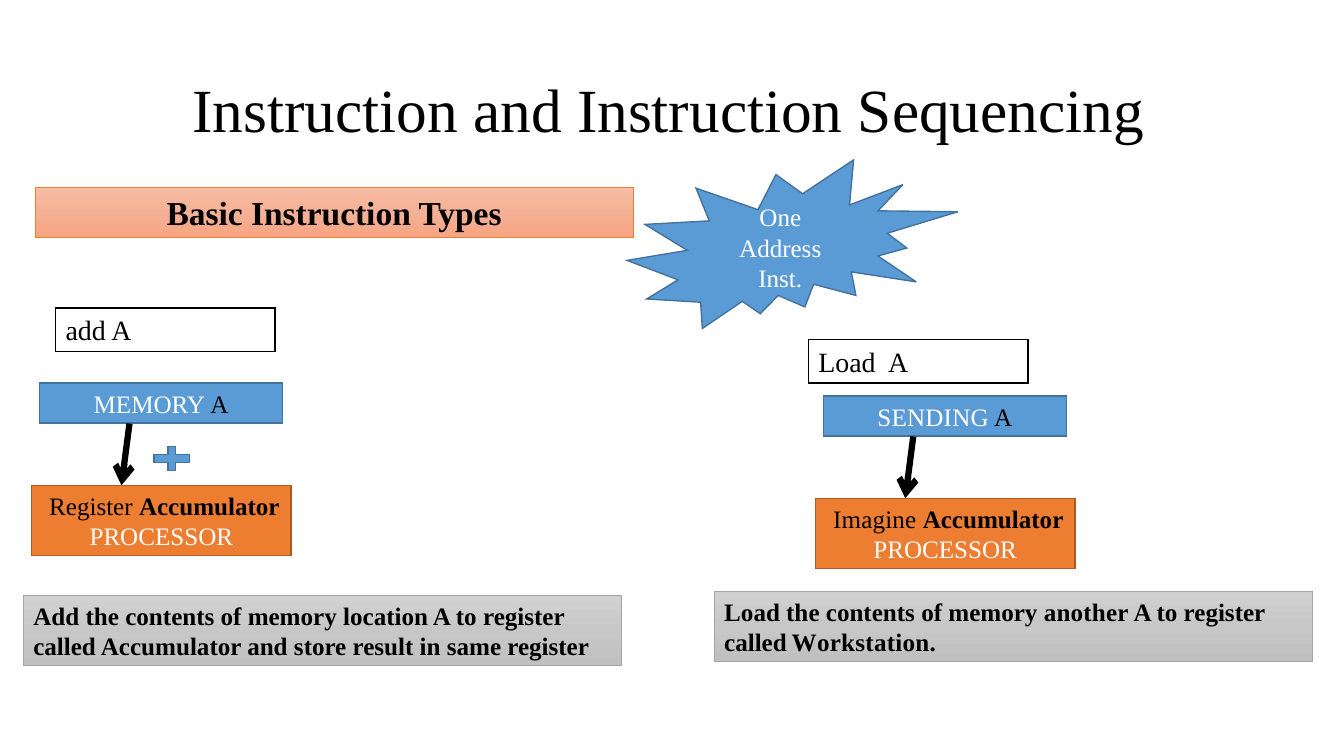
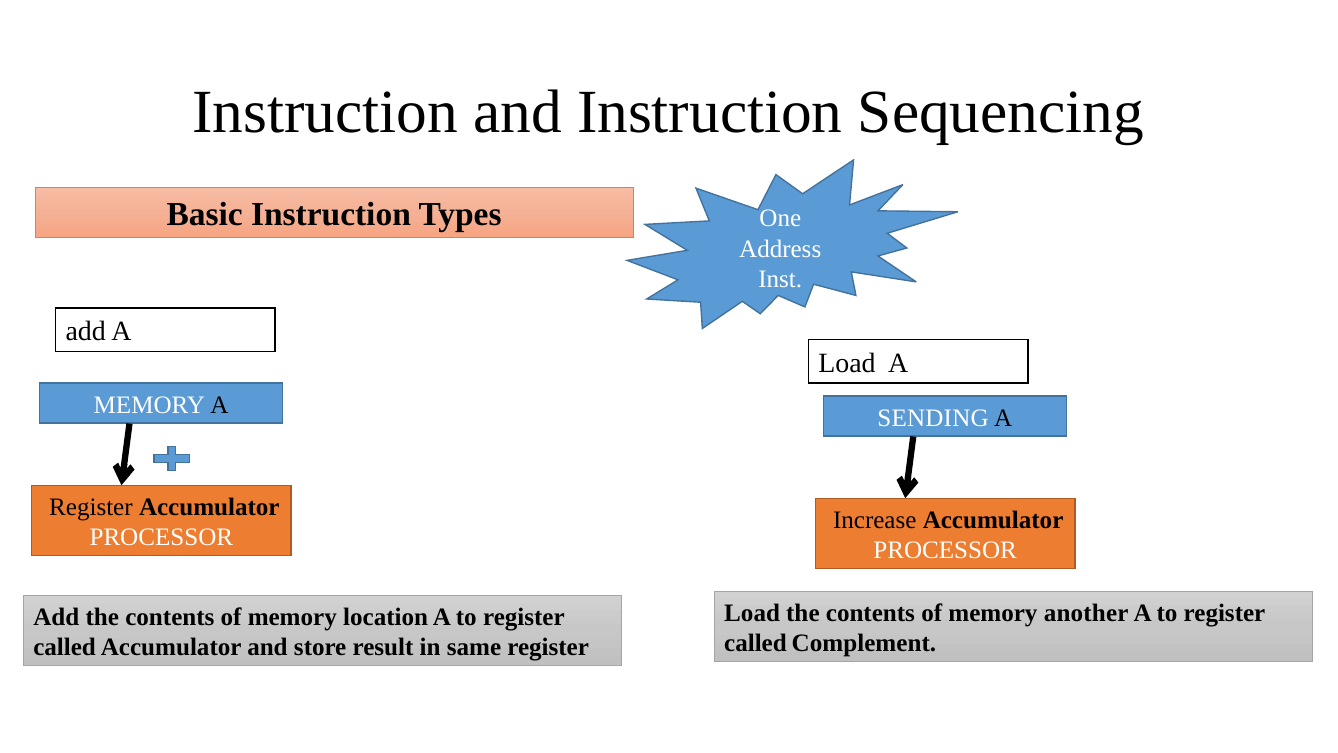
Imagine: Imagine -> Increase (875, 520)
Workstation: Workstation -> Complement (864, 643)
